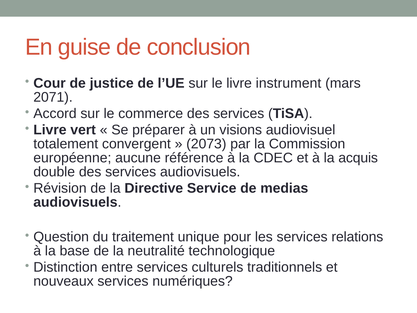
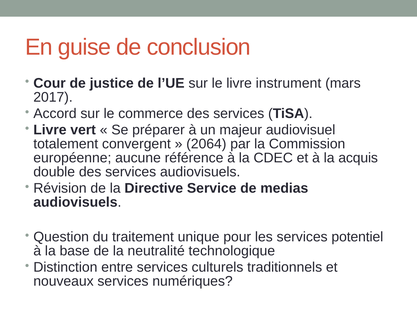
2071: 2071 -> 2017 (53, 97)
visions: visions -> majeur (241, 130)
2073: 2073 -> 2064 (206, 144)
relations: relations -> potentiel (357, 237)
